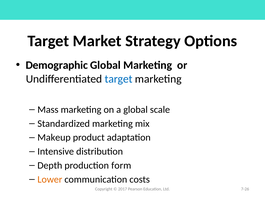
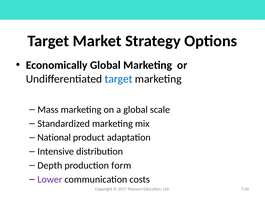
Demographic: Demographic -> Economically (57, 65)
Makeup: Makeup -> National (54, 138)
Lower colour: orange -> purple (50, 180)
